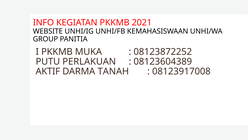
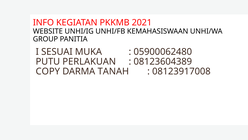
I PKKMB: PKKMB -> SESUAI (57, 52)
08123872252: 08123872252 -> 05900062480 (163, 52)
AKTIF: AKTIF -> COPY (48, 71)
